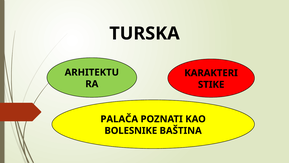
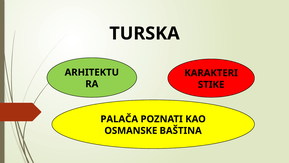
BOLESNIKE: BOLESNIKE -> OSMANSKE (131, 130)
